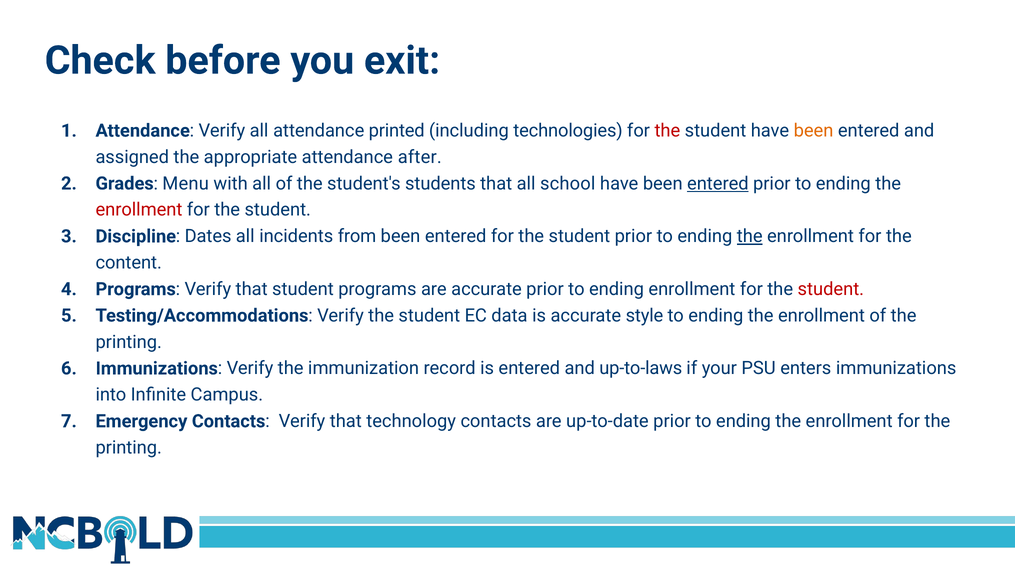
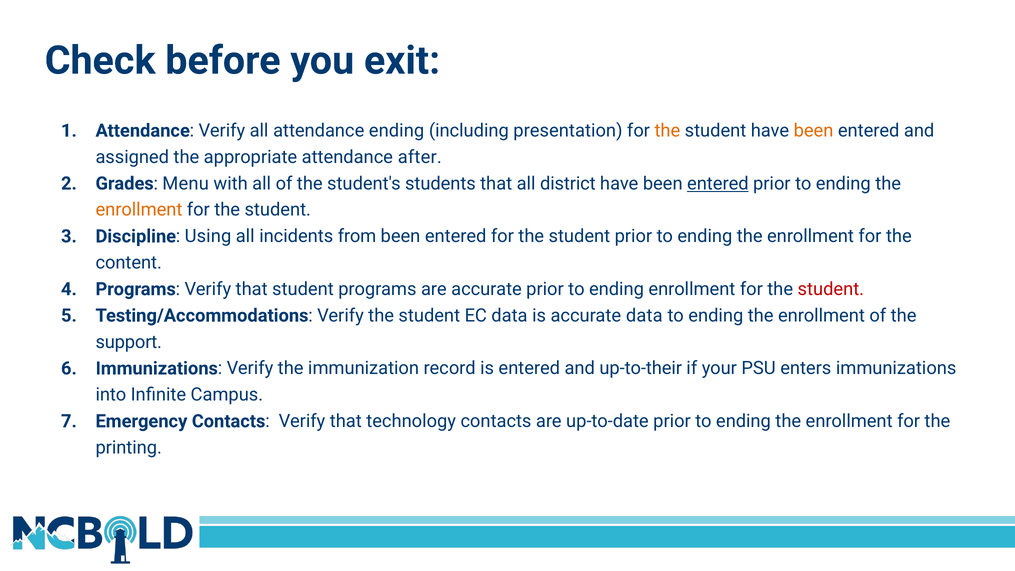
attendance printed: printed -> ending (397, 131)
technologies: technologies -> presentation (568, 131)
the colour: red -> orange (667, 131)
school: school -> district (568, 183)
enrollment colour: red -> orange (139, 210)
Dates: Dates -> Using (208, 236)
the underline: present -> none (750, 236)
accurate style: style -> data (644, 316)
printing: printing -> support (129, 342)
up-to-laws: up-to-laws -> up-to-their (641, 368)
